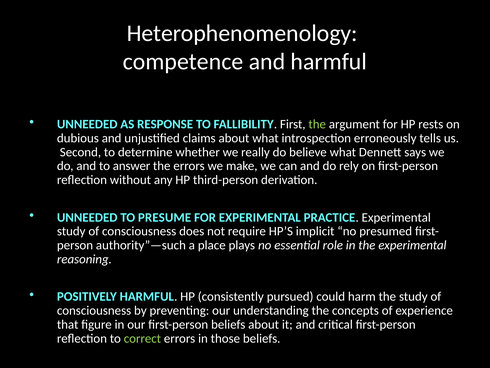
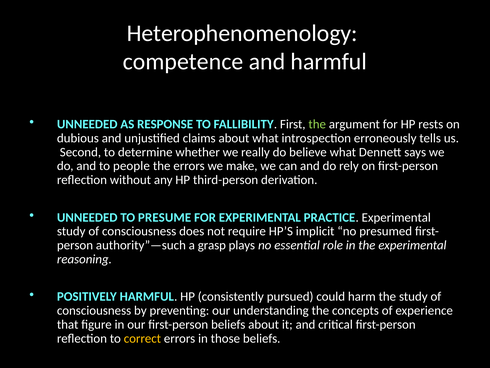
answer: answer -> people (131, 166)
place: place -> grasp (212, 245)
correct colour: light green -> yellow (142, 338)
